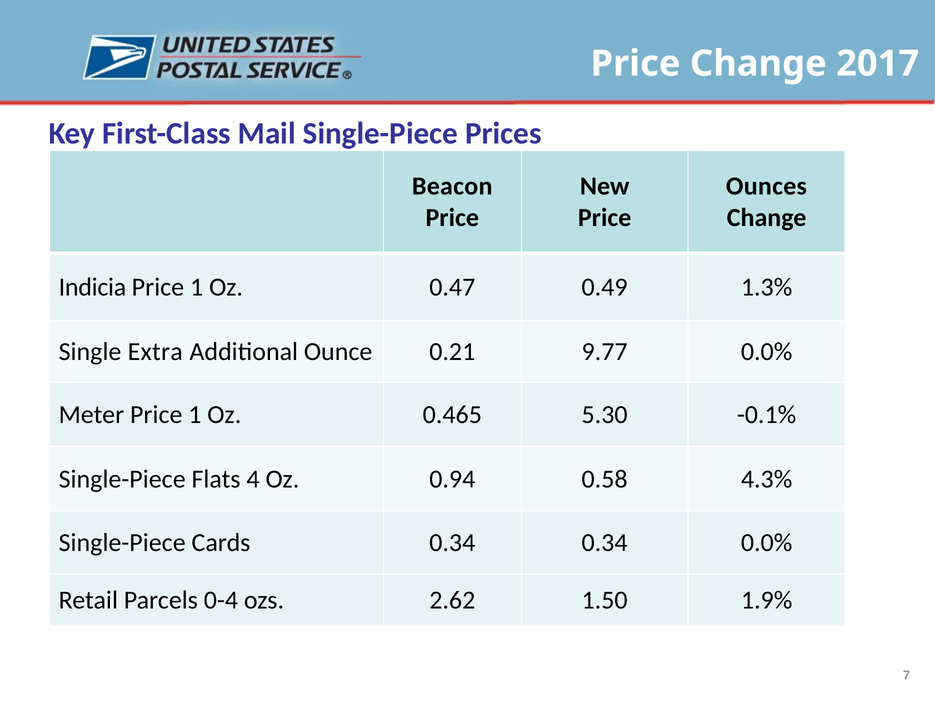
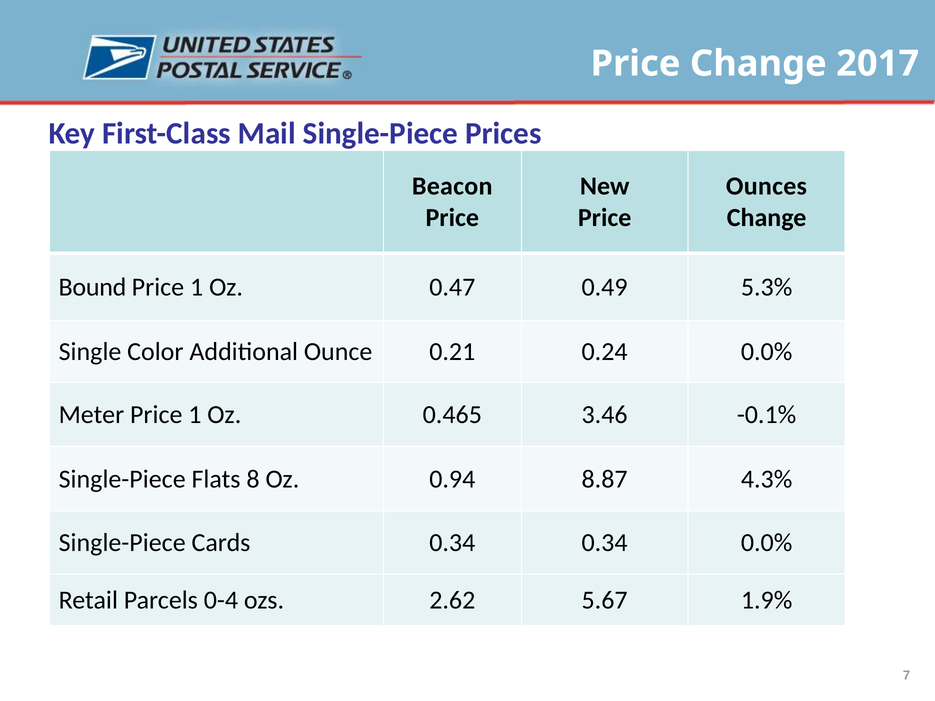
Indicia: Indicia -> Bound (92, 287)
1.3%: 1.3% -> 5.3% (767, 287)
Extra: Extra -> Color (155, 352)
9.77: 9.77 -> 0.24 (605, 352)
5.30: 5.30 -> 3.46 (605, 415)
4: 4 -> 8 (253, 479)
0.58: 0.58 -> 8.87 (605, 479)
1.50: 1.50 -> 5.67 (605, 600)
